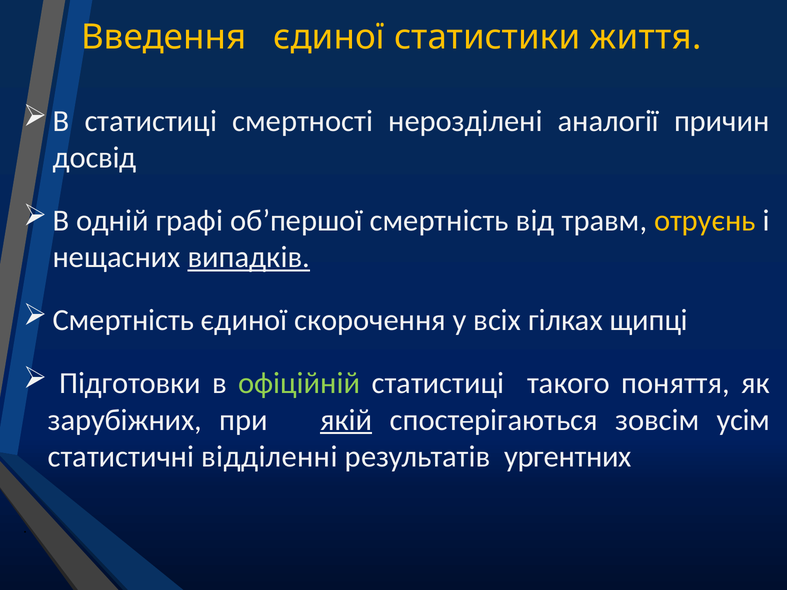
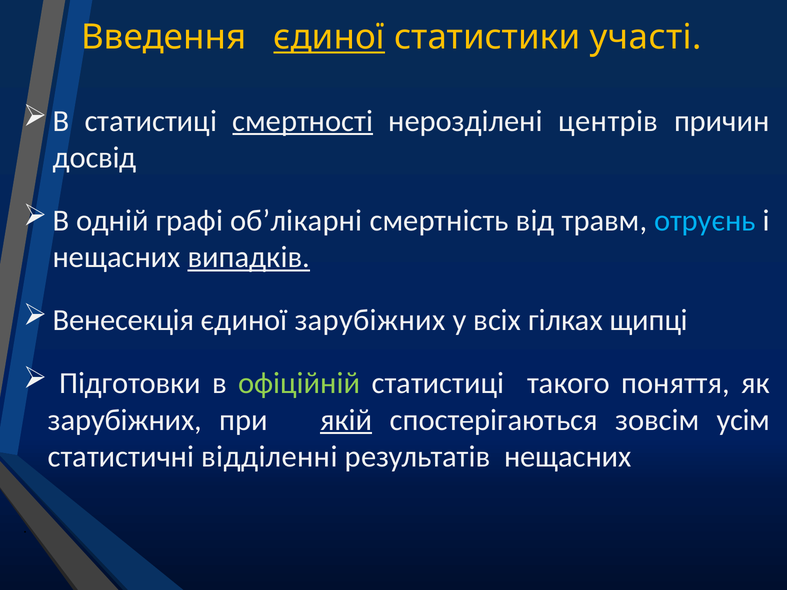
єдиної underline: none -> present (329, 37)
життя: життя -> участі (646, 37)
смертності underline: none -> present (303, 121)
аналогії: аналогії -> центрів (608, 121)
об’першої: об’першої -> об’лікарні (296, 221)
отруєнь colour: yellow -> light blue (705, 221)
Смертність: Смертність -> Венесекція (123, 320)
єдиної скорочення: скорочення -> зарубіжних (370, 320)
результатів ургентних: ургентних -> нещасних (568, 457)
